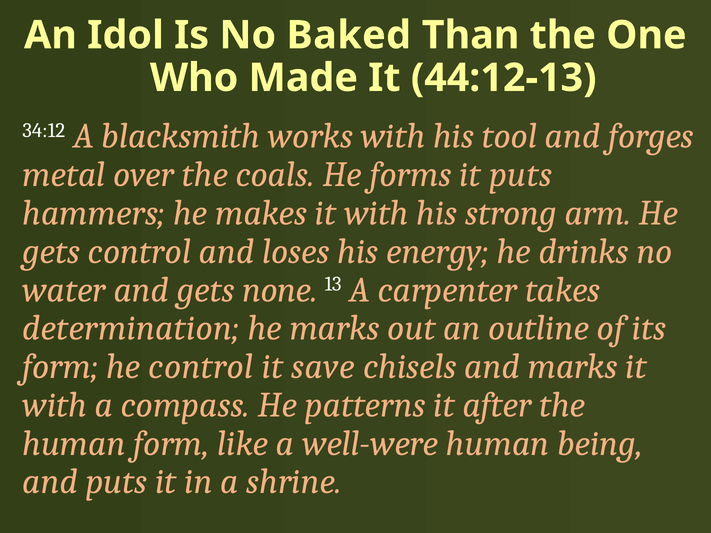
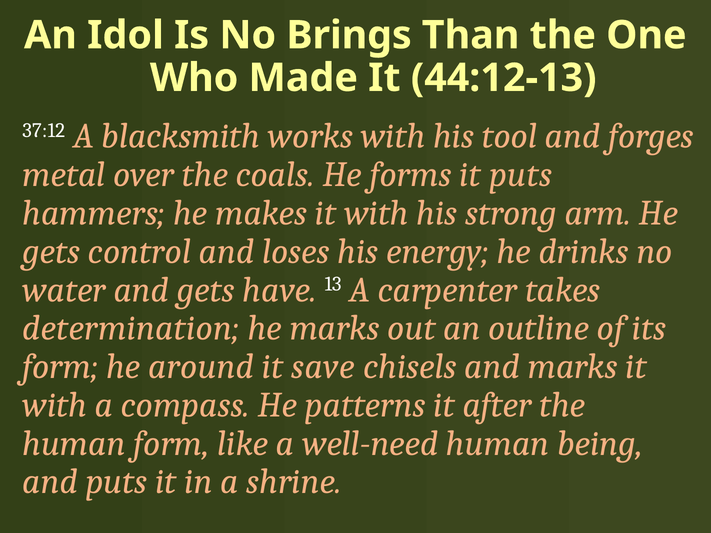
Baked: Baked -> Brings (349, 35)
34:12: 34:12 -> 37:12 (44, 131)
none: none -> have (280, 290)
he control: control -> around (201, 367)
well-were: well-were -> well-need (370, 444)
